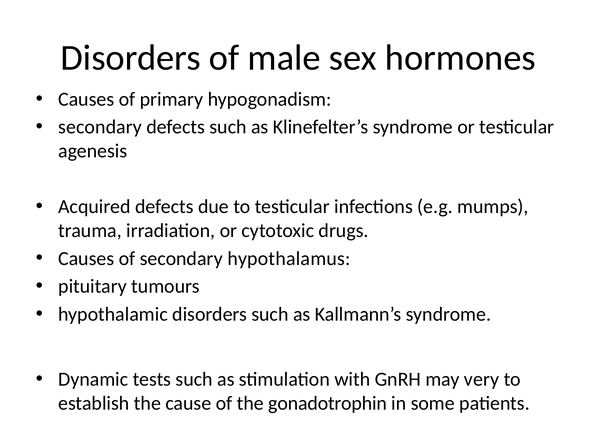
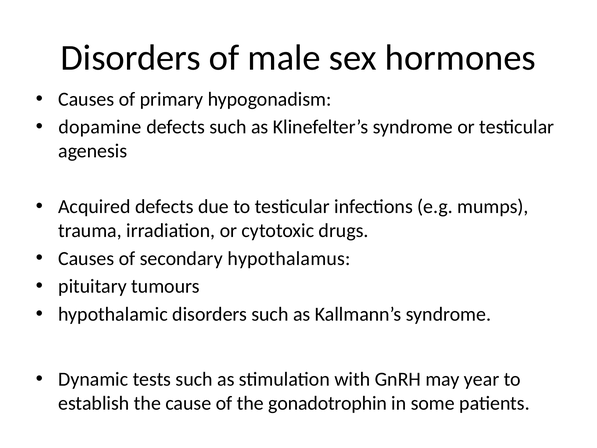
secondary: secondary -> dopamine (100, 127)
very: very -> year (482, 379)
